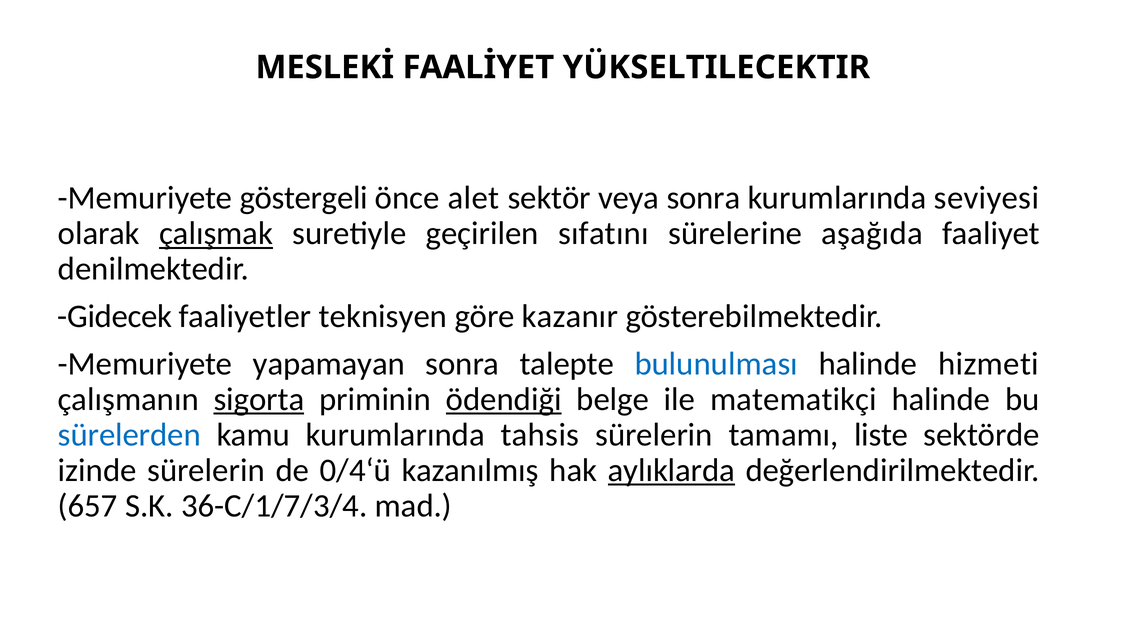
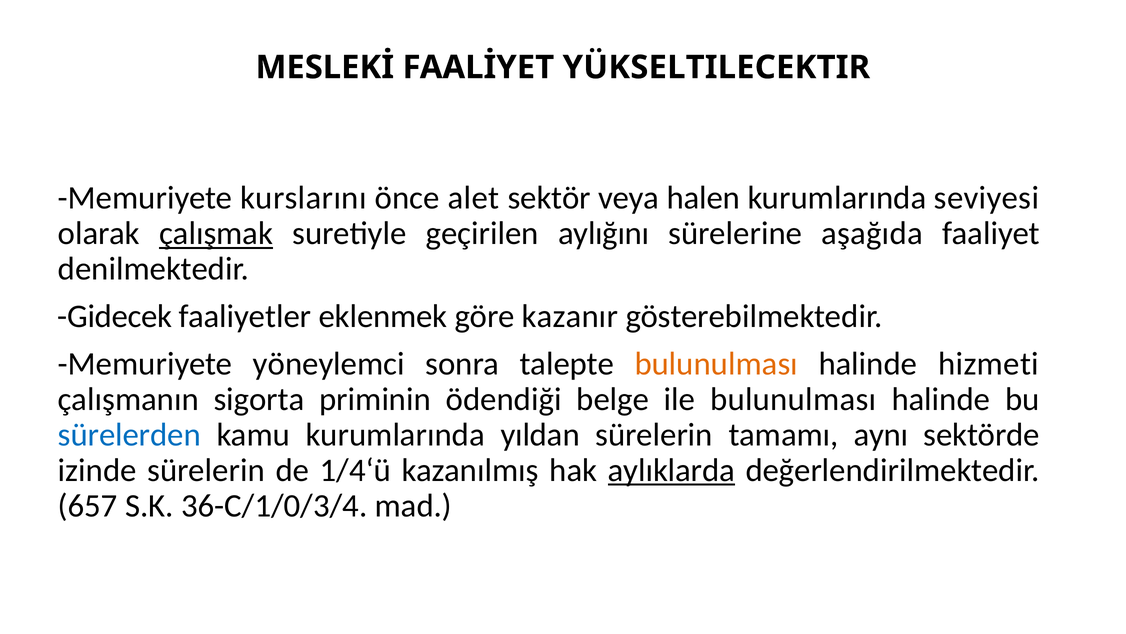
göstergeli: göstergeli -> kurslarını (303, 198)
veya sonra: sonra -> halen (703, 198)
sıfatını: sıfatını -> aylığını (604, 233)
teknisyen: teknisyen -> eklenmek (383, 316)
yapamayan: yapamayan -> yöneylemci (329, 363)
bulunulması colour: blue -> orange (716, 363)
sigorta underline: present -> none (259, 399)
ödendiği underline: present -> none (504, 399)
ile matematikçi: matematikçi -> bulunulması (793, 399)
tahsis: tahsis -> yıldan (540, 434)
liste: liste -> aynı (881, 434)
0/4‘ü: 0/4‘ü -> 1/4‘ü (355, 470)
36-C/1/7/3/4: 36-C/1/7/3/4 -> 36-C/1/0/3/4 (274, 505)
